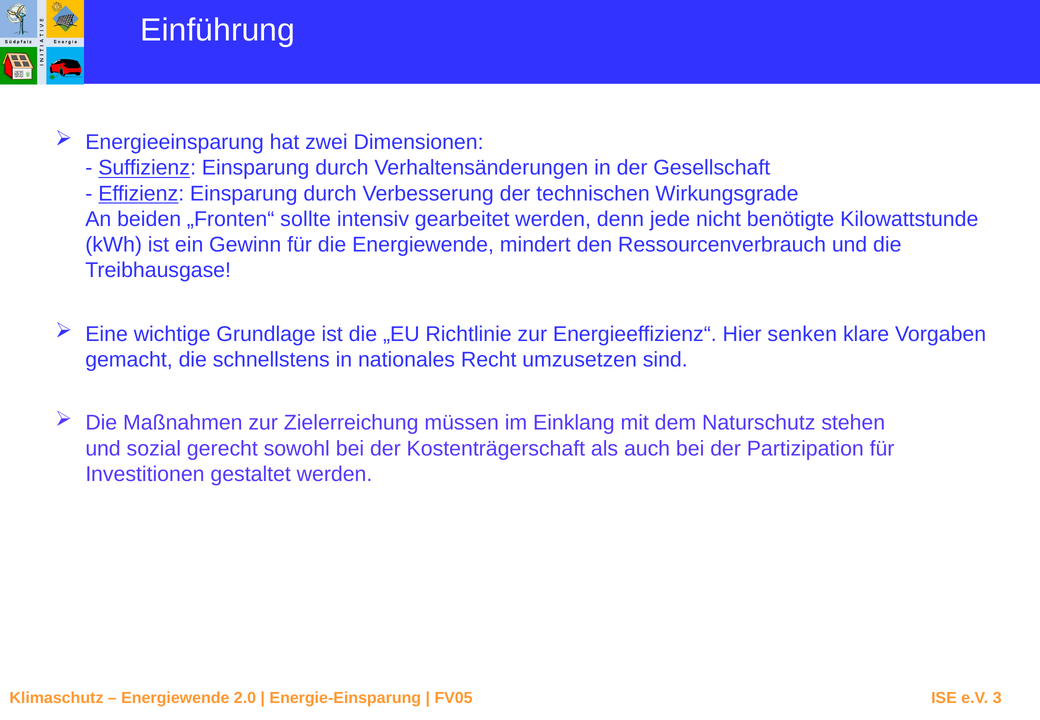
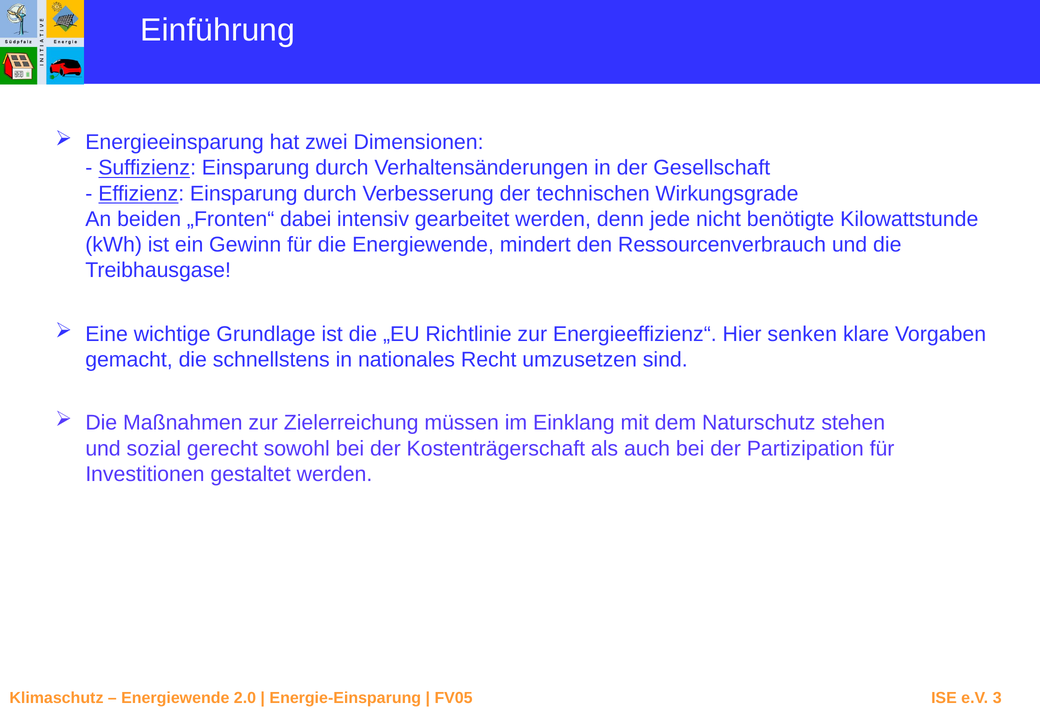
sollte: sollte -> dabei (306, 219)
